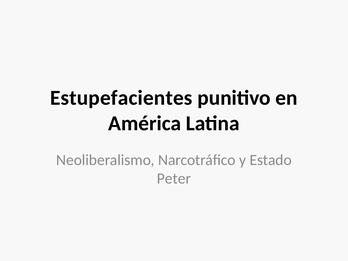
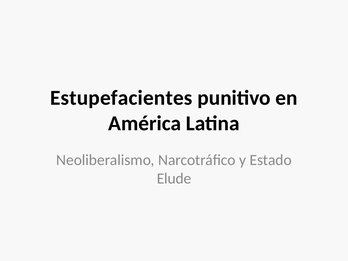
Peter: Peter -> Elude (174, 179)
